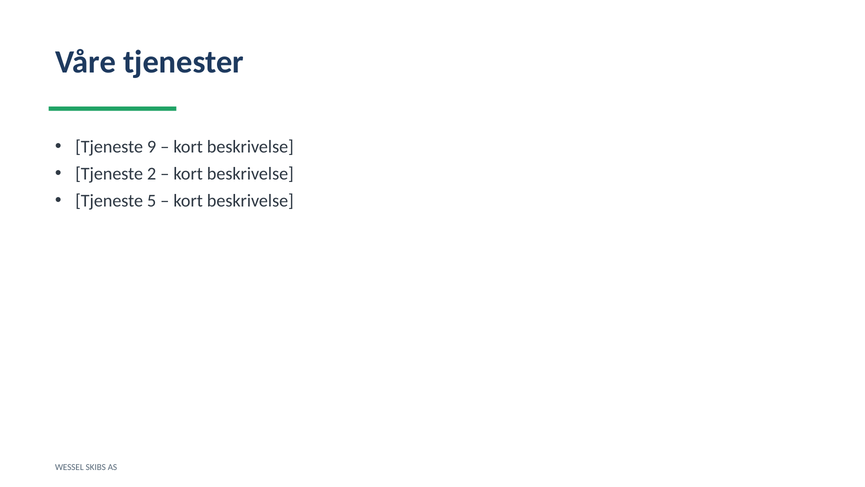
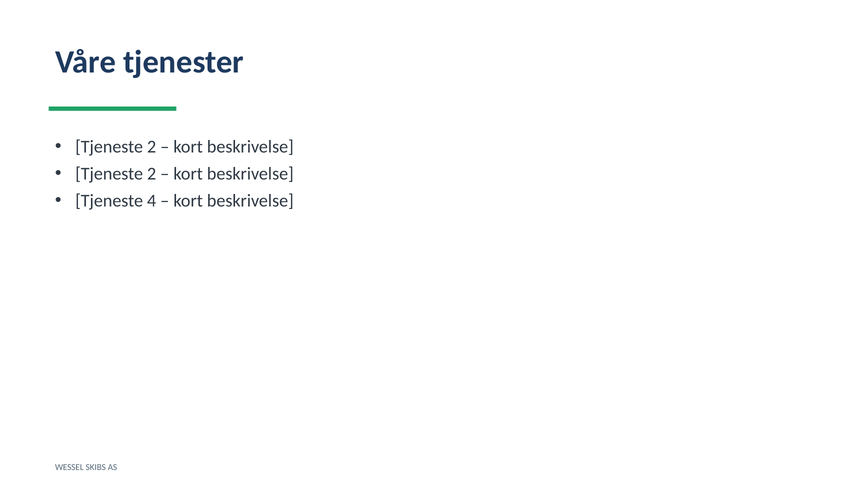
9: 9 -> 2 (152, 147)
5: 5 -> 4 (152, 201)
